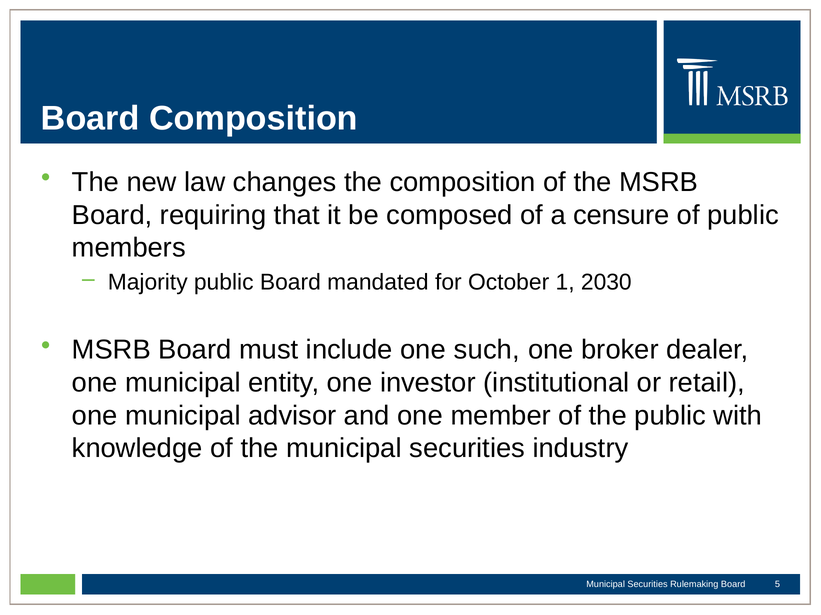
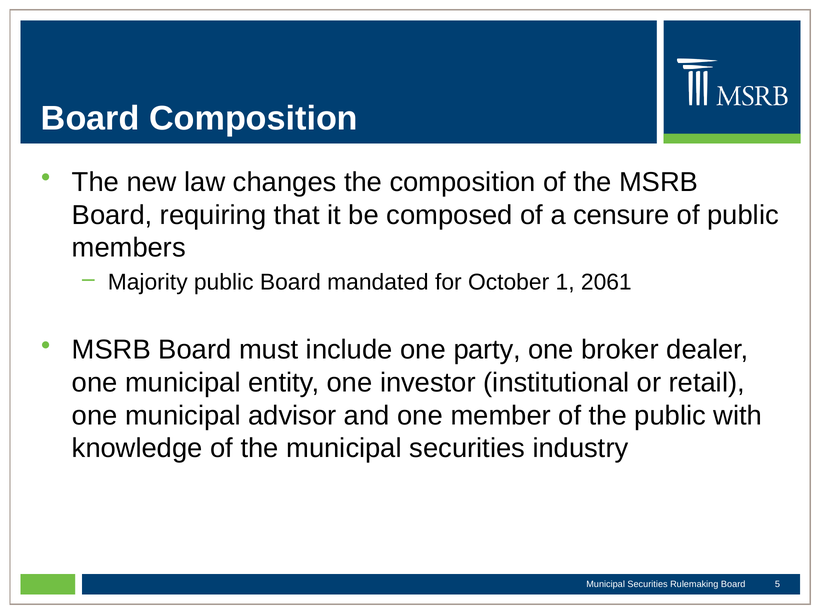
2030: 2030 -> 2061 (606, 283)
such: such -> party (487, 350)
